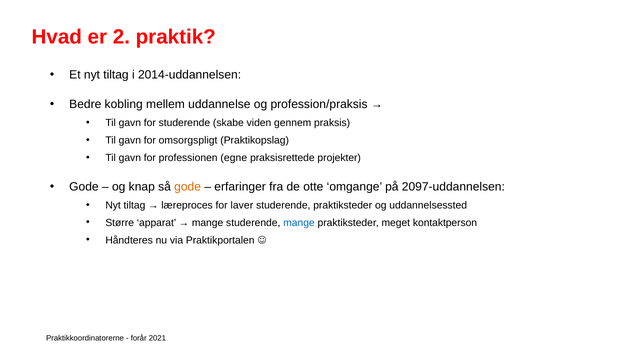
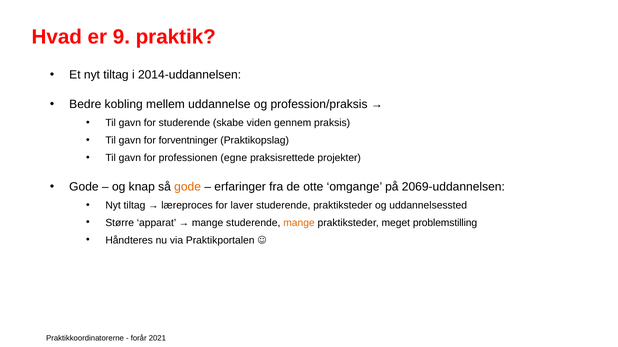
2: 2 -> 9 (121, 37)
omsorgspligt: omsorgspligt -> forventninger (188, 141)
2097-uddannelsen: 2097-uddannelsen -> 2069-uddannelsen (453, 187)
mange colour: blue -> orange (299, 223)
kontaktperson: kontaktperson -> problemstilling (445, 223)
